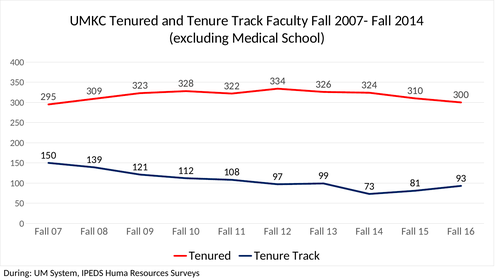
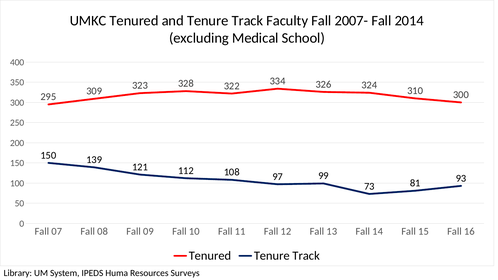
During: During -> Library (18, 273)
